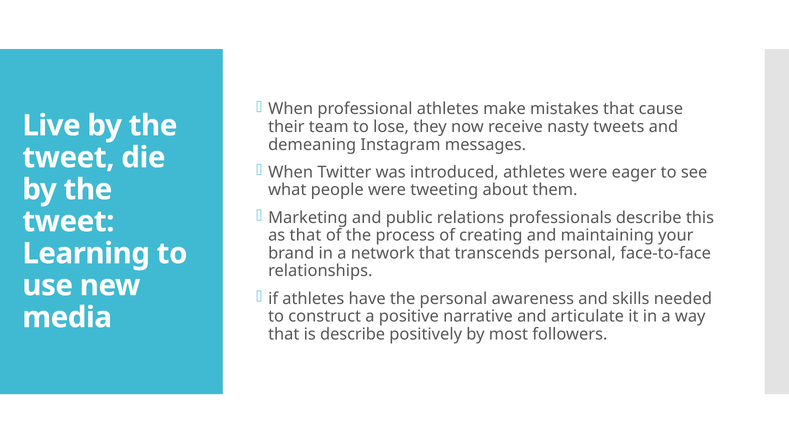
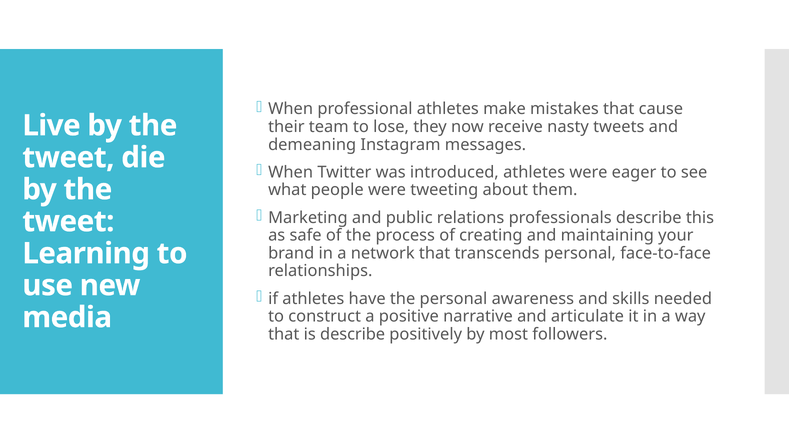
as that: that -> safe (306, 235)
